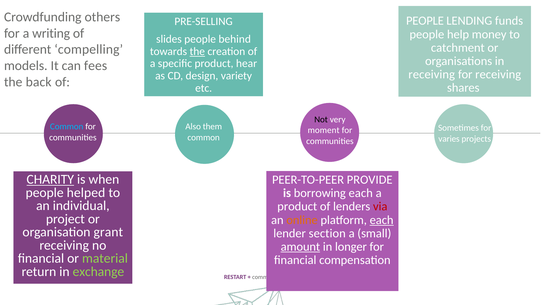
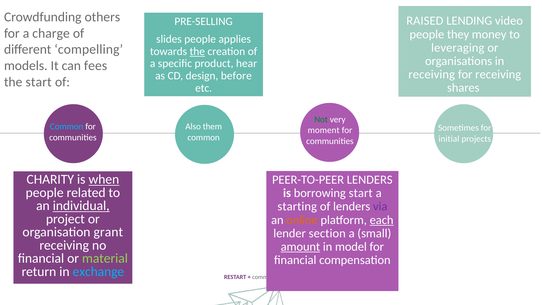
PEOPLE: PEOPLE -> RAISED (425, 21)
funds: funds -> video (509, 21)
writing: writing -> charge (51, 33)
help: help -> they (458, 34)
behind: behind -> applies (235, 39)
catchment: catchment -> leveraging (458, 48)
variety: variety -> before (236, 76)
the back: back -> start (39, 82)
Not colour: black -> green (321, 119)
varies: varies -> initial (449, 139)
CHARITY underline: present -> none (50, 179)
when underline: none -> present (104, 179)
PEER-TO-PEER PROVIDE: PROVIDE -> LENDERS (370, 180)
helped: helped -> related (86, 193)
borrowing each: each -> start (361, 193)
individual underline: none -> present (81, 206)
product: product -> starting (297, 206)
via colour: red -> purple (380, 206)
longer: longer -> model (351, 247)
exchange colour: light green -> light blue (98, 272)
